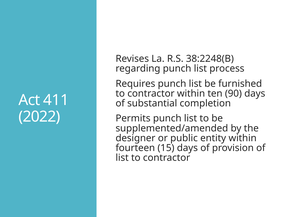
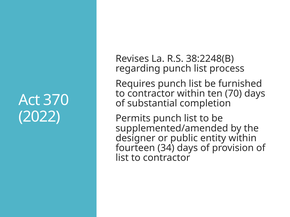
90: 90 -> 70 (233, 94)
411: 411 -> 370 (56, 100)
15: 15 -> 34 (166, 148)
